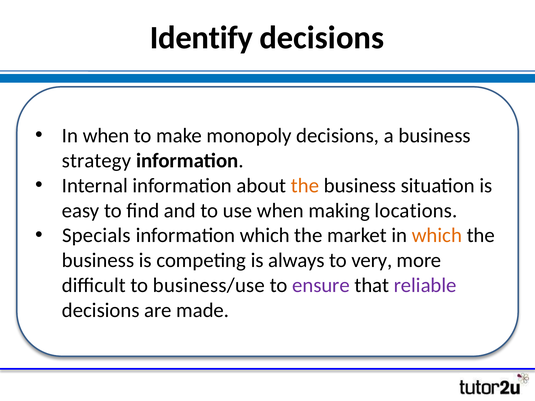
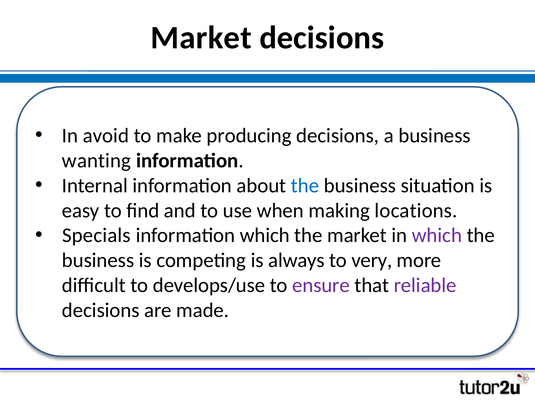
Identify: Identify -> Market (201, 38)
In when: when -> avoid (106, 136)
monopoly: monopoly -> producing (249, 136)
strategy: strategy -> wanting (97, 161)
the colour: orange -> blue (305, 186)
which colour: orange -> purple (437, 236)
business/use: business/use -> develops/use (209, 286)
